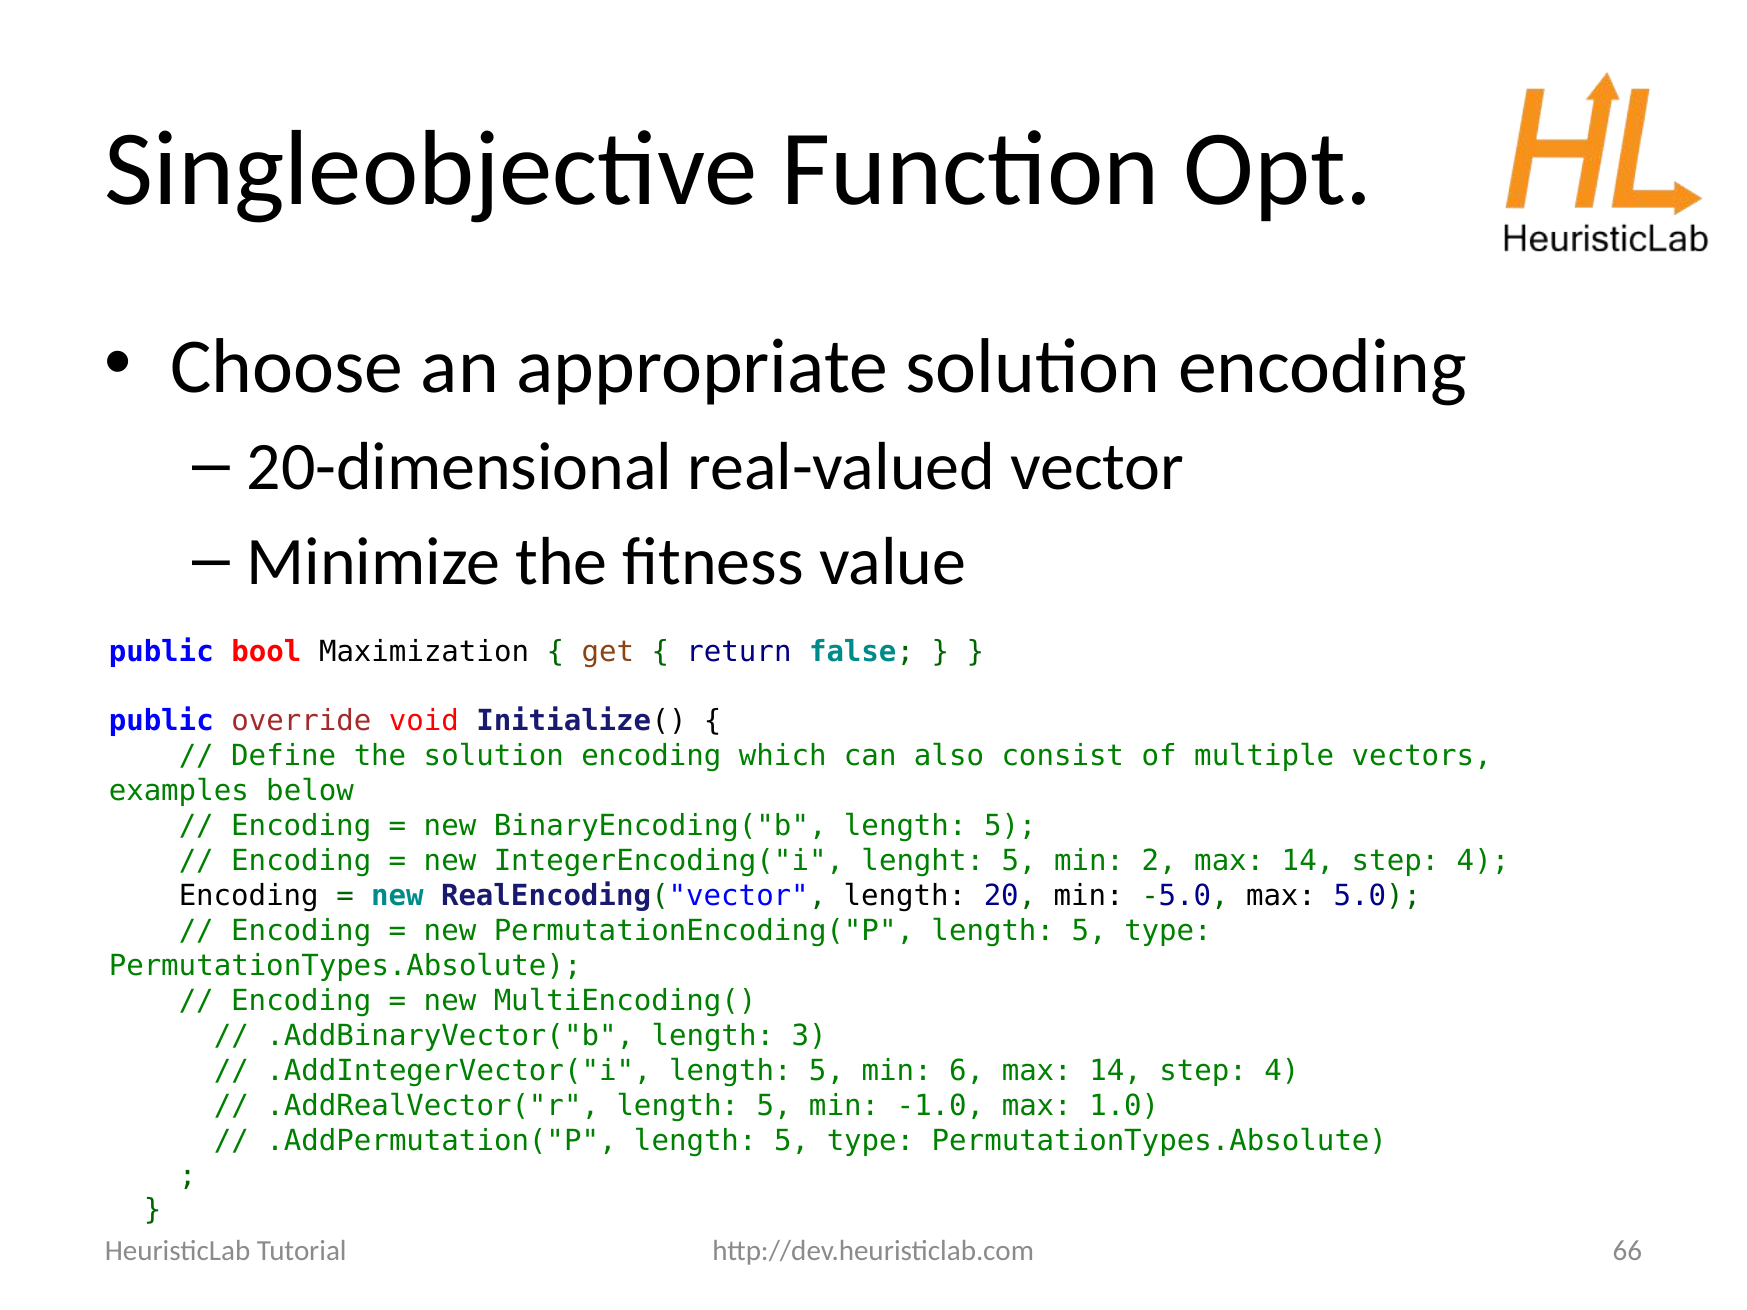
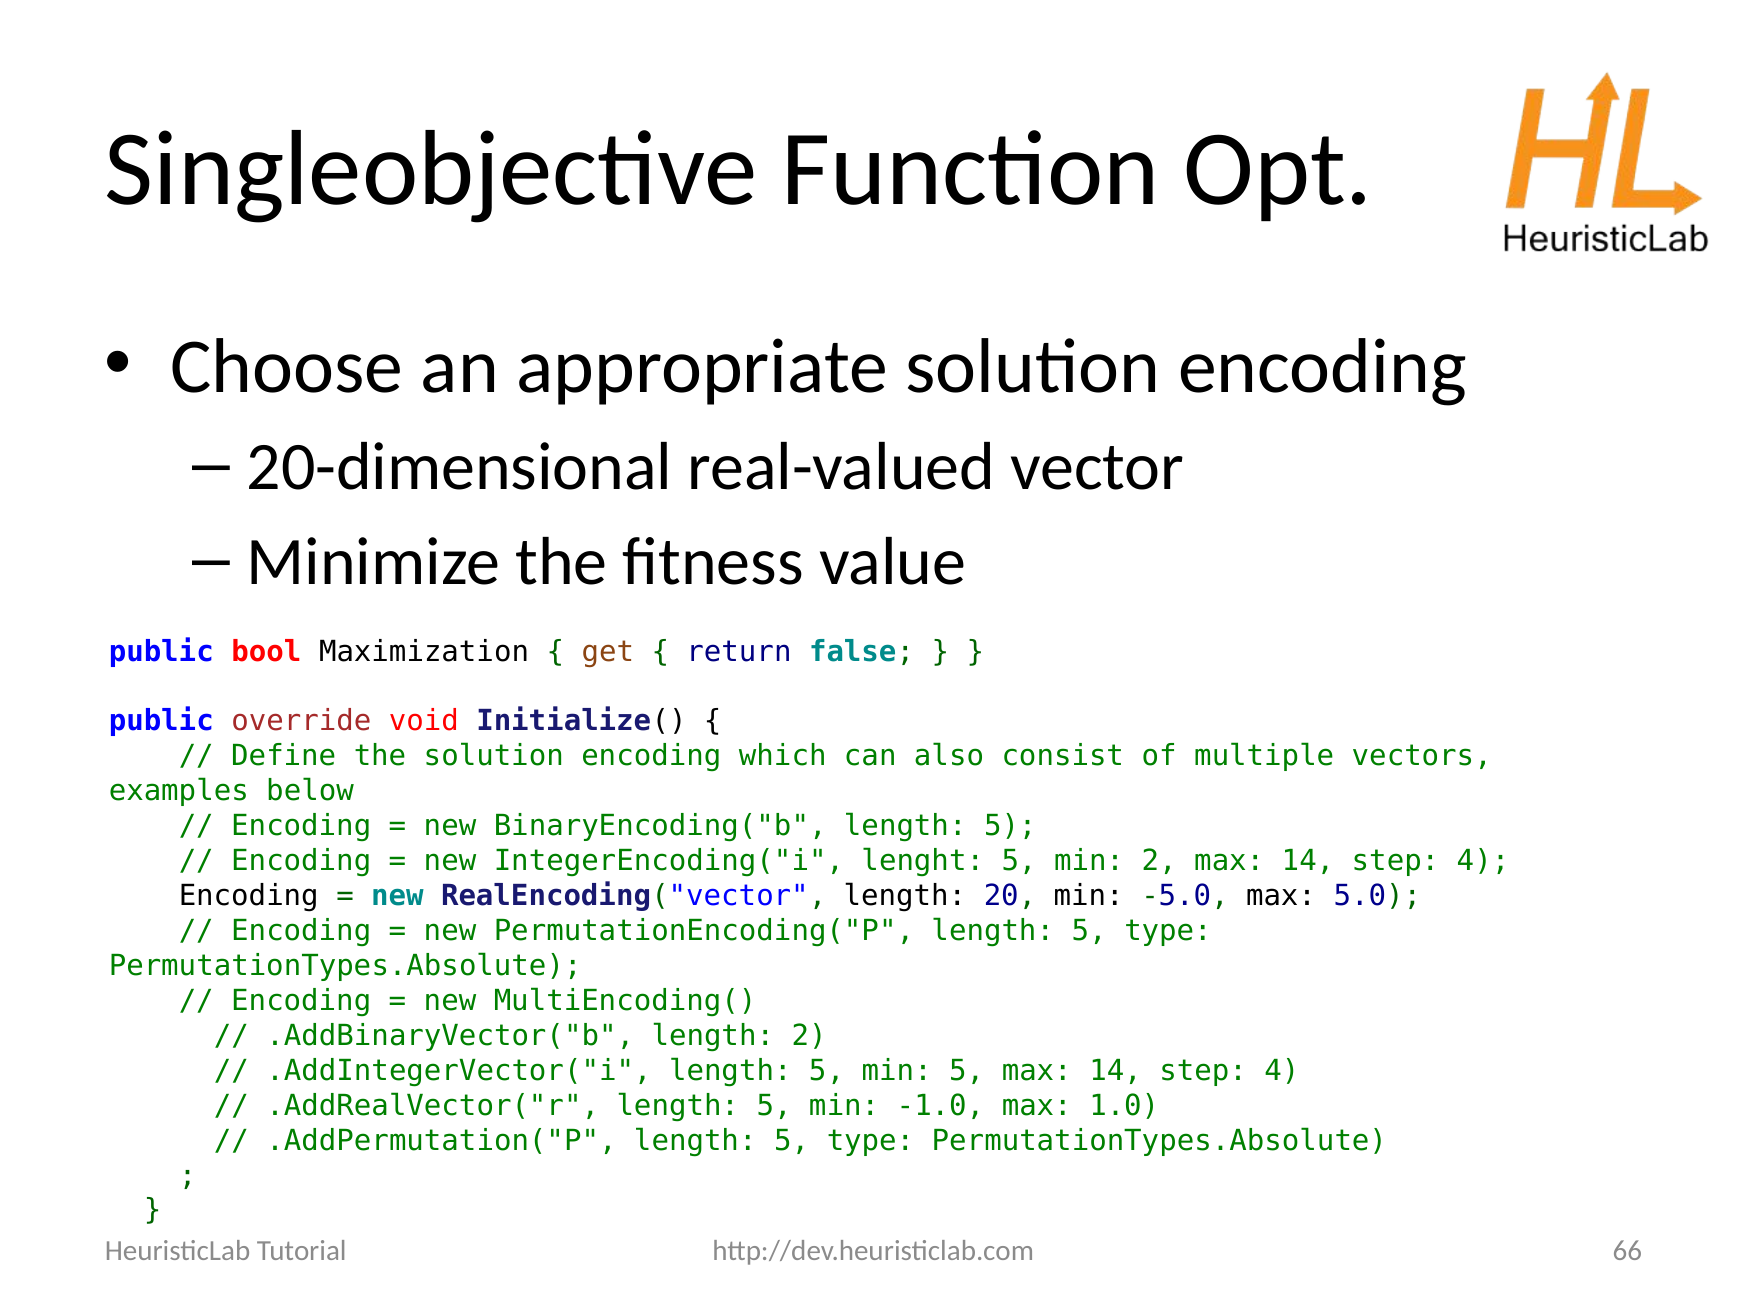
length 3: 3 -> 2 (809, 1036)
min 6: 6 -> 5 (967, 1071)
